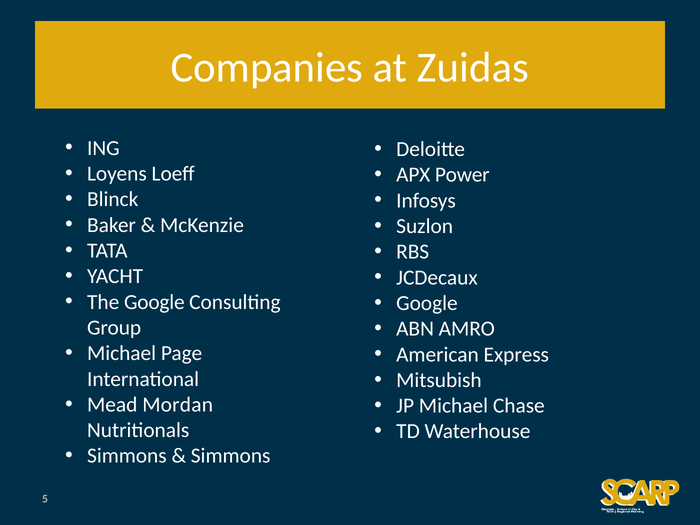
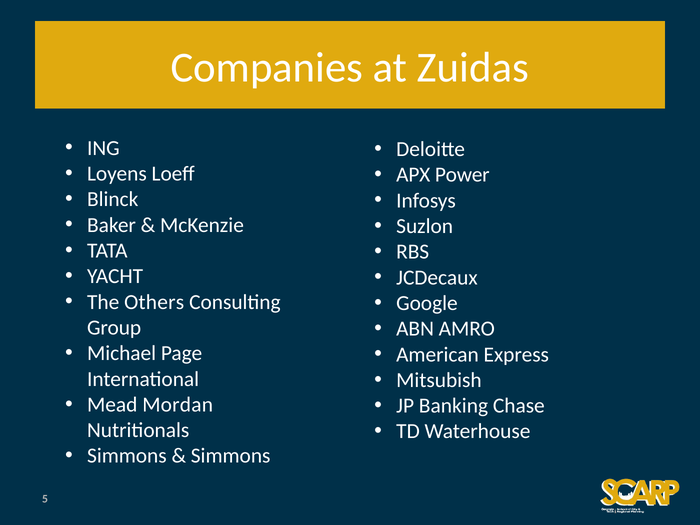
The Google: Google -> Others (154, 302)
JP Michael: Michael -> Banking (453, 406)
